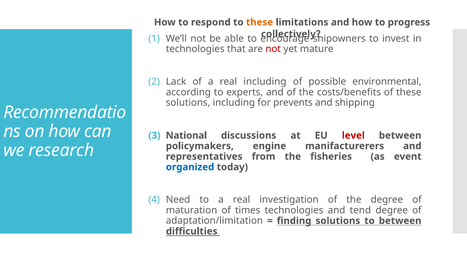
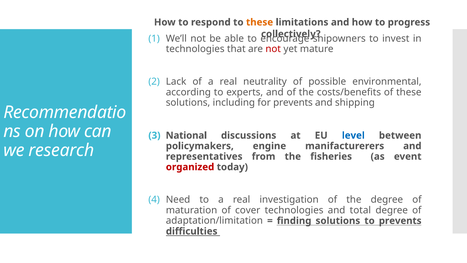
real including: including -> neutrality (265, 82)
level colour: red -> blue (353, 135)
organized colour: blue -> red (190, 167)
times: times -> cover (248, 210)
tend: tend -> total (360, 210)
to between: between -> prevents (400, 221)
